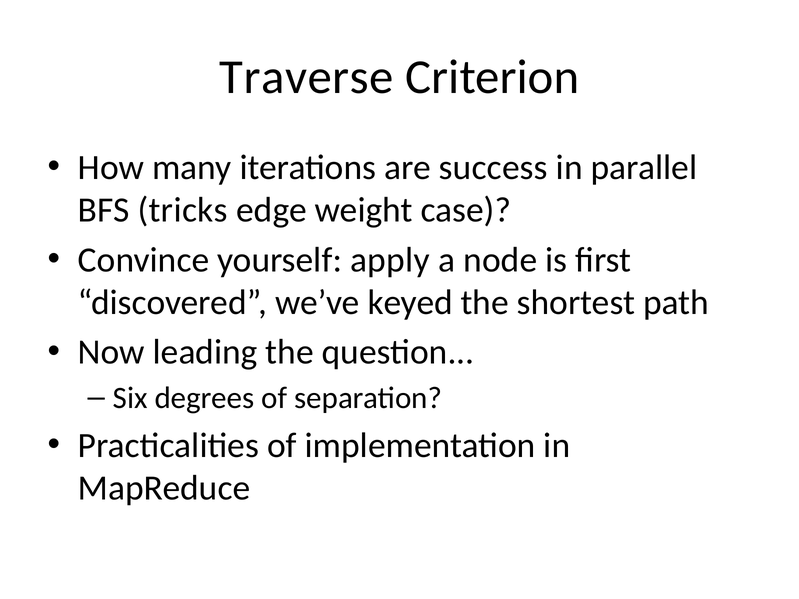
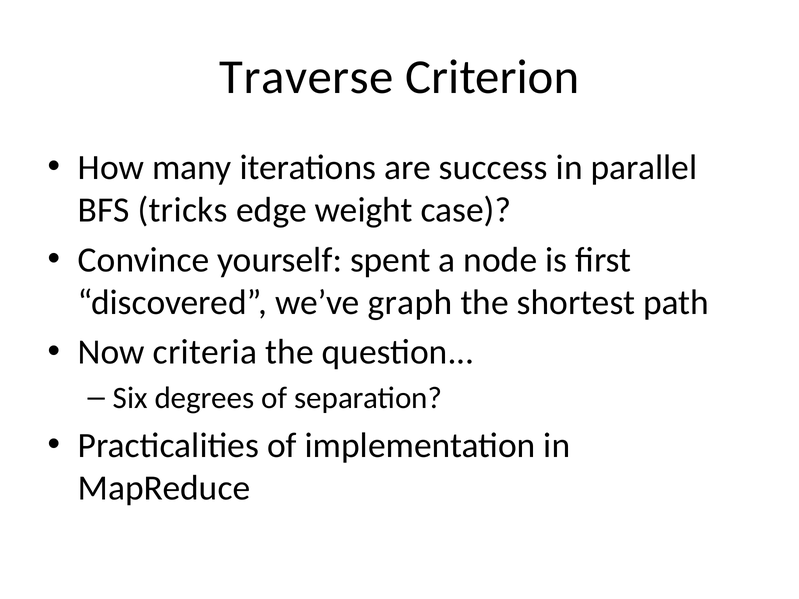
apply: apply -> spent (390, 260)
keyed: keyed -> graph (410, 303)
leading: leading -> criteria (205, 352)
